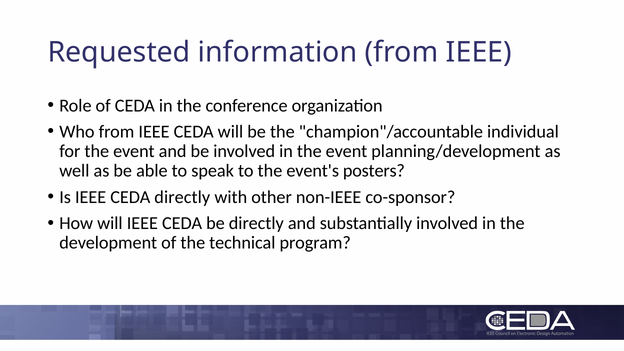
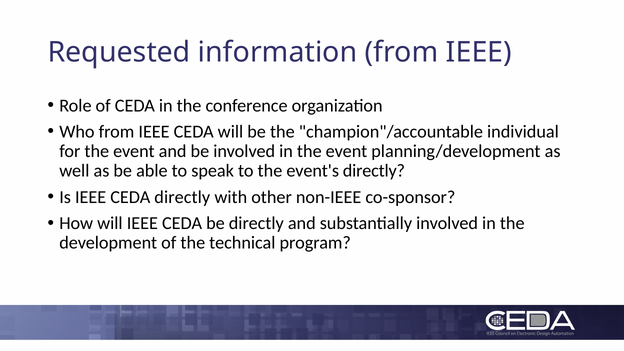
event's posters: posters -> directly (374, 171)
